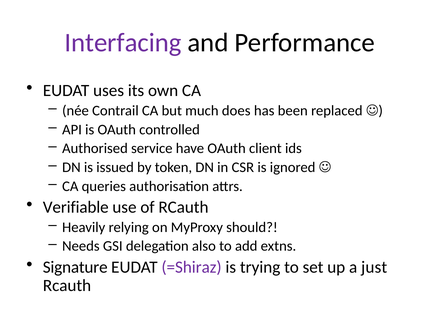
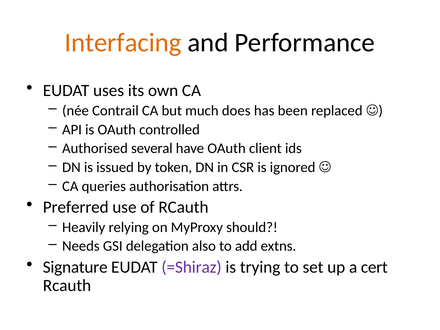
Interfacing colour: purple -> orange (123, 43)
service: service -> several (152, 148)
Verifiable: Verifiable -> Preferred (76, 207)
just: just -> cert (374, 267)
